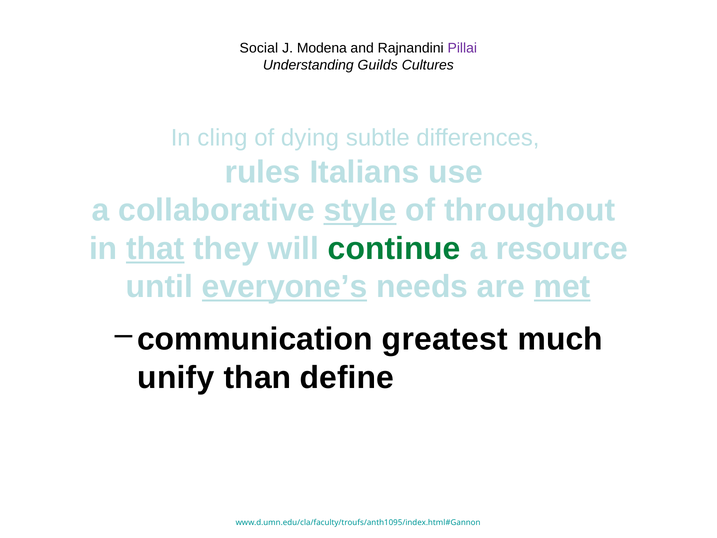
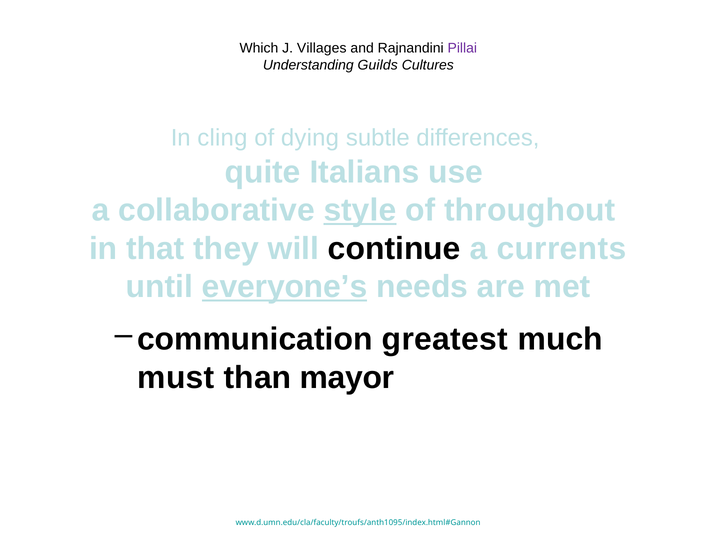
Social: Social -> Which (259, 48)
Modena: Modena -> Villages (322, 48)
rules: rules -> quite (263, 172)
that underline: present -> none (155, 248)
continue colour: green -> black (394, 248)
resource: resource -> currents (561, 248)
met underline: present -> none (562, 287)
unify: unify -> must (176, 378)
define: define -> mayor (347, 378)
